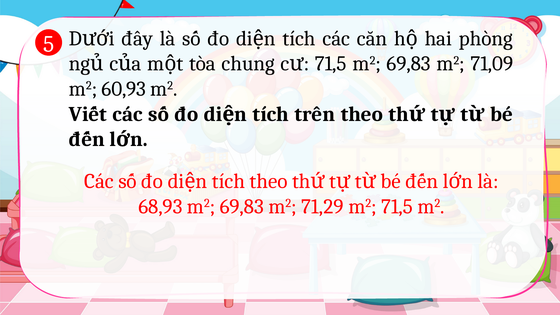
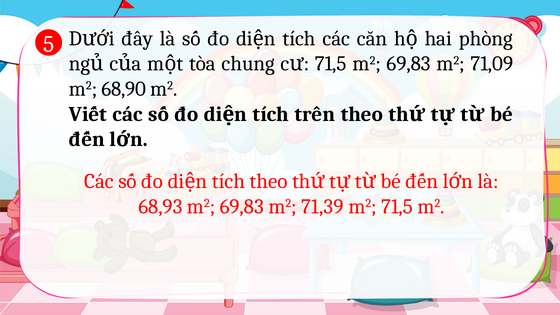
60,93: 60,93 -> 68,90 (124, 89)
71,29: 71,29 -> 71,39 (322, 207)
